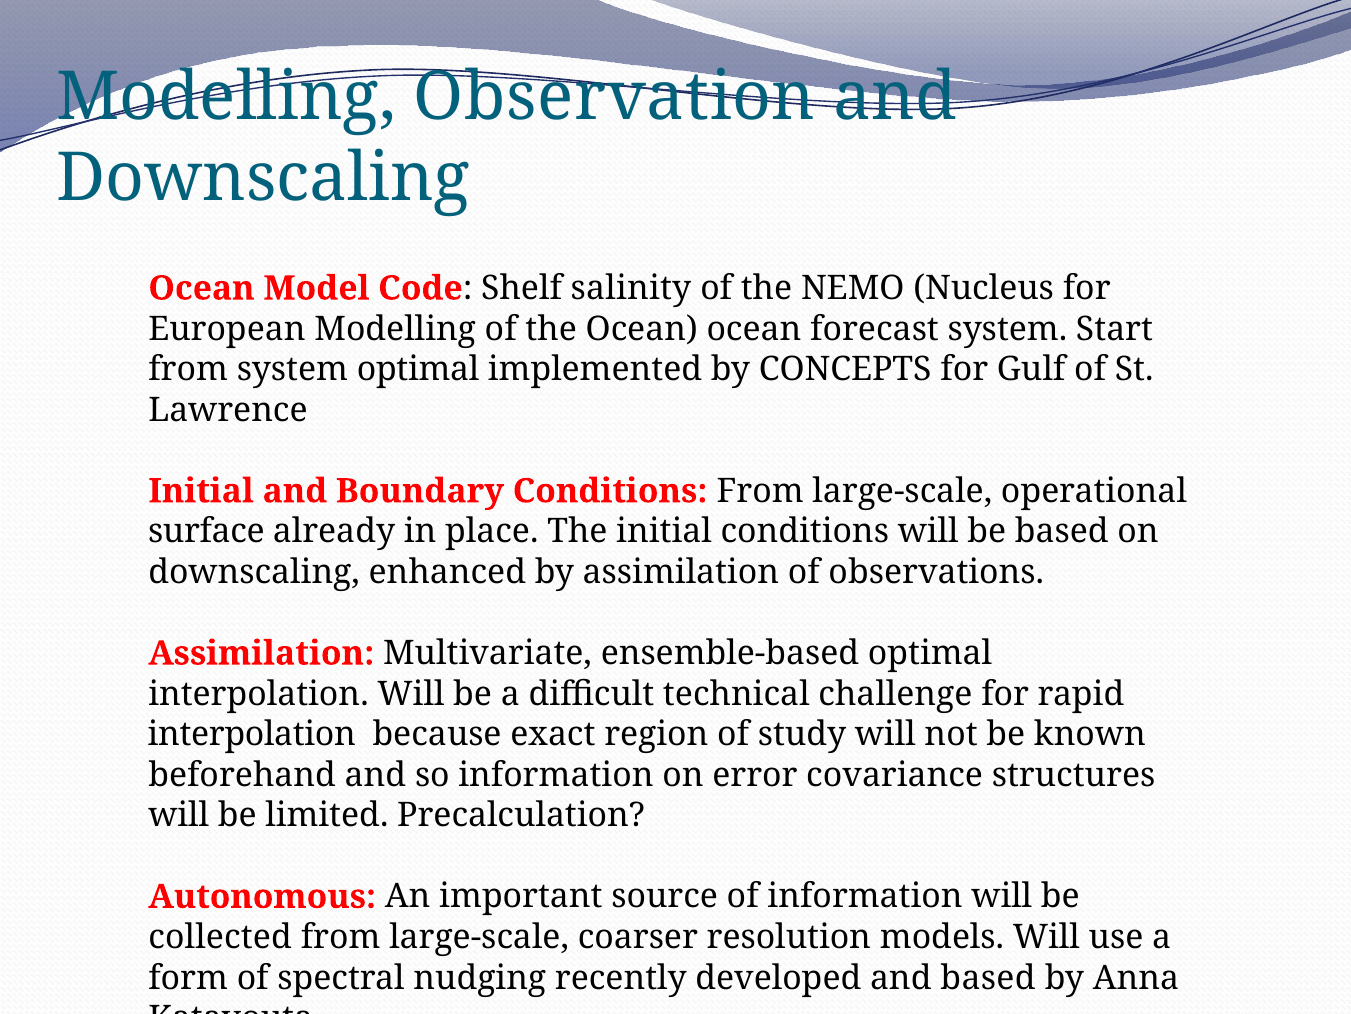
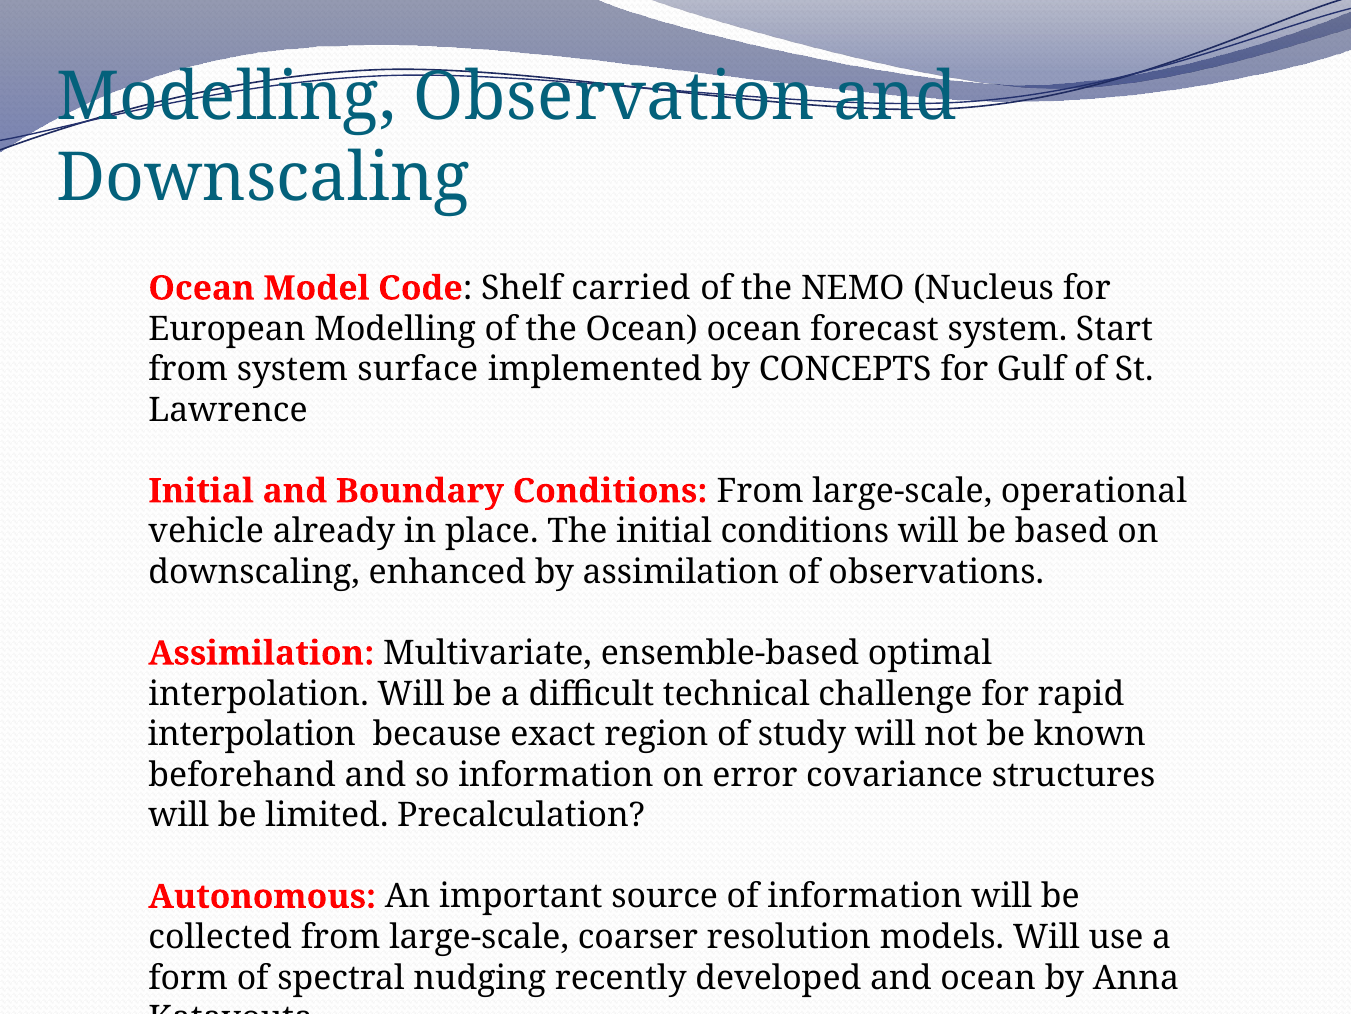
salinity: salinity -> carried (631, 288)
system optimal: optimal -> surface (418, 369)
surface: surface -> vehicle (206, 531)
and based: based -> ocean (988, 977)
